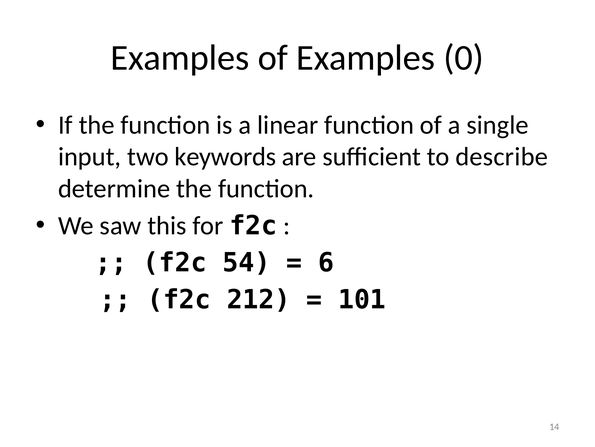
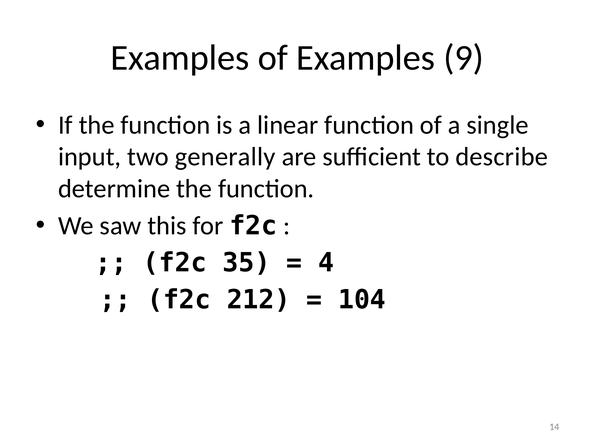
0: 0 -> 9 (464, 58)
keywords: keywords -> generally (225, 157)
54: 54 -> 35 (246, 262)
6: 6 -> 4 (326, 262)
101: 101 -> 104 (362, 299)
